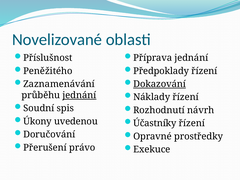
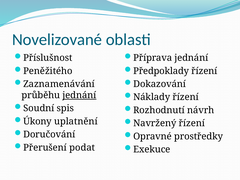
Dokazování underline: present -> none (160, 84)
uvedenou: uvedenou -> uplatnění (76, 121)
Účastníky: Účastníky -> Navržený (155, 123)
právo: právo -> podat (82, 148)
